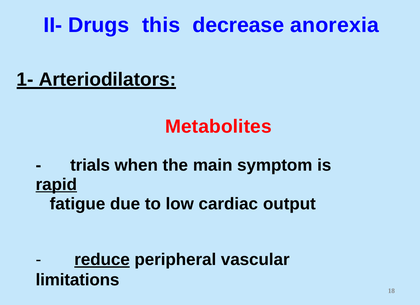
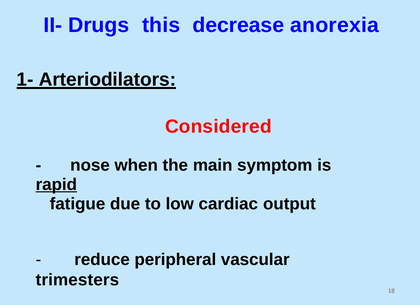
Metabolites: Metabolites -> Considered (218, 127)
trials: trials -> nose (90, 165)
reduce underline: present -> none (102, 260)
limitations: limitations -> trimesters (77, 280)
